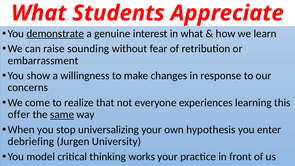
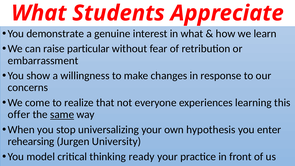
demonstrate underline: present -> none (55, 34)
sounding: sounding -> particular (88, 49)
debriefing: debriefing -> rehearsing (31, 141)
works: works -> ready (142, 156)
